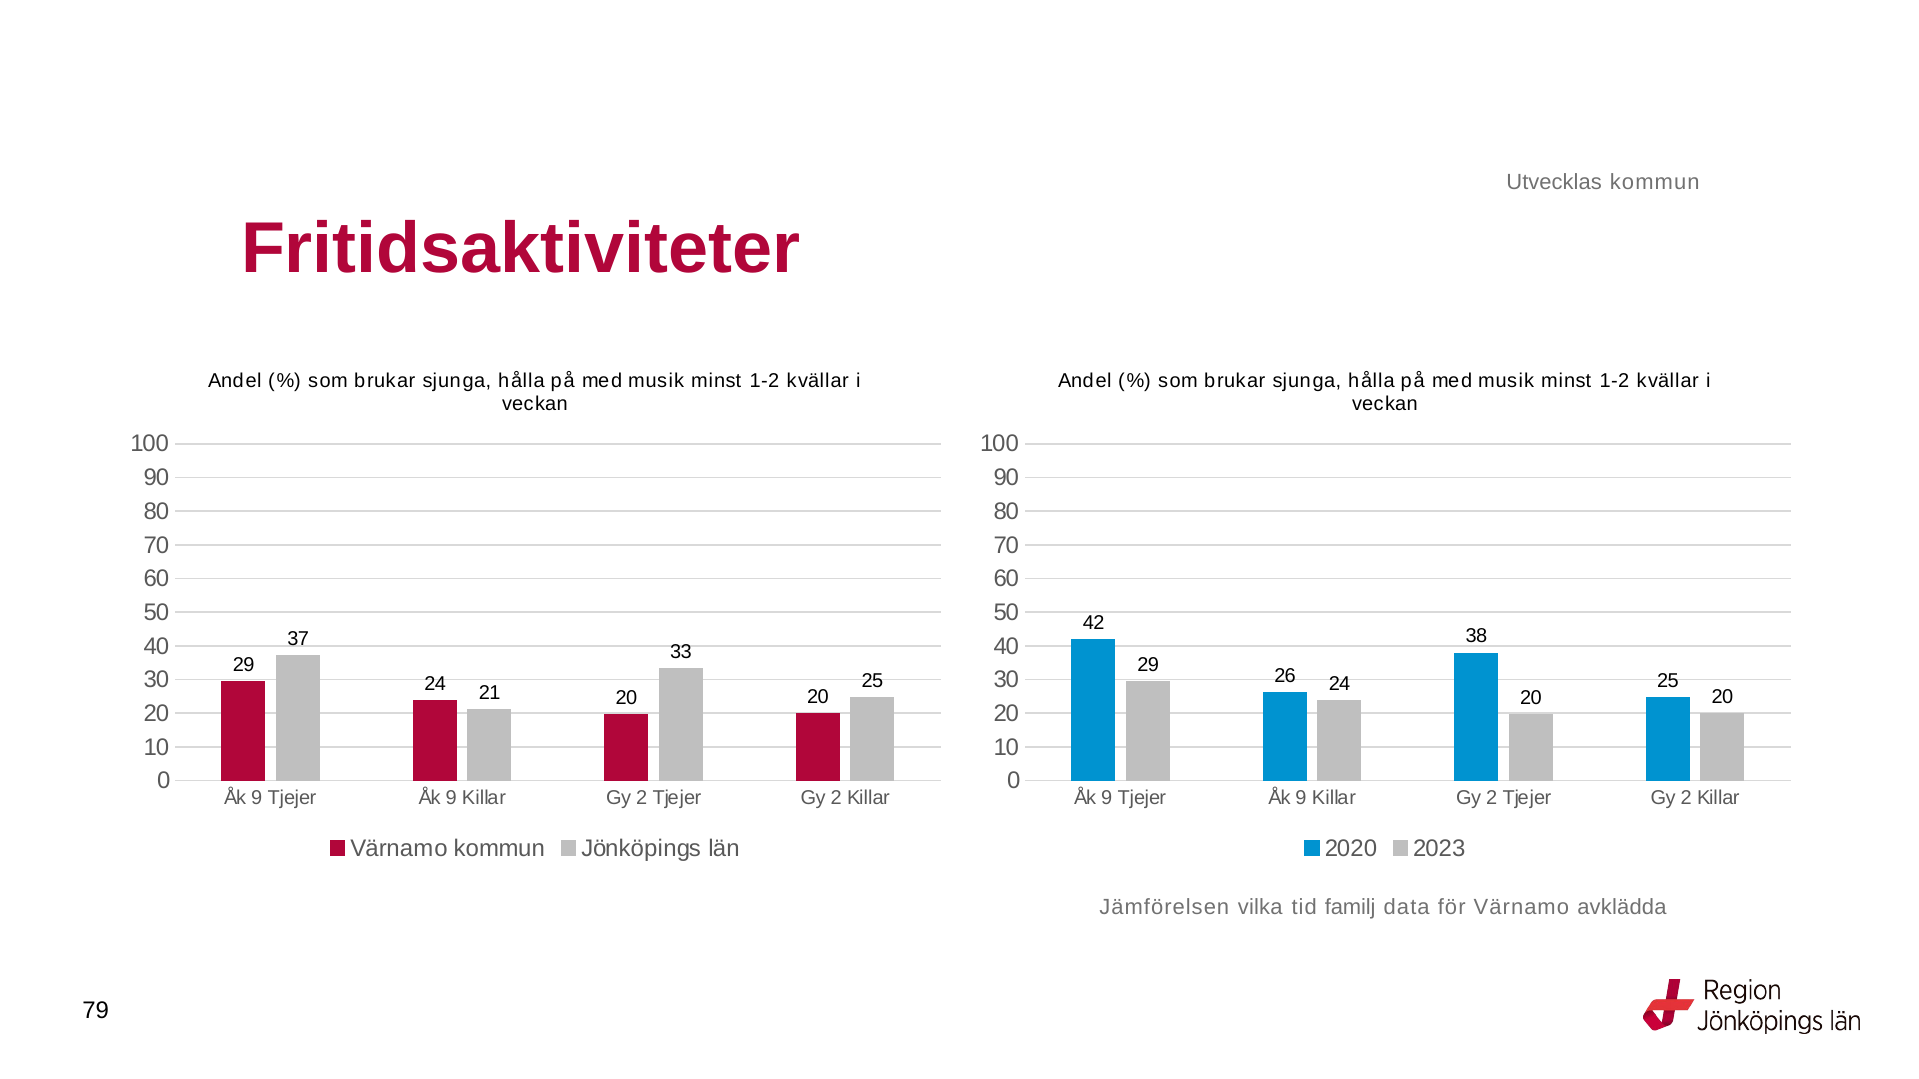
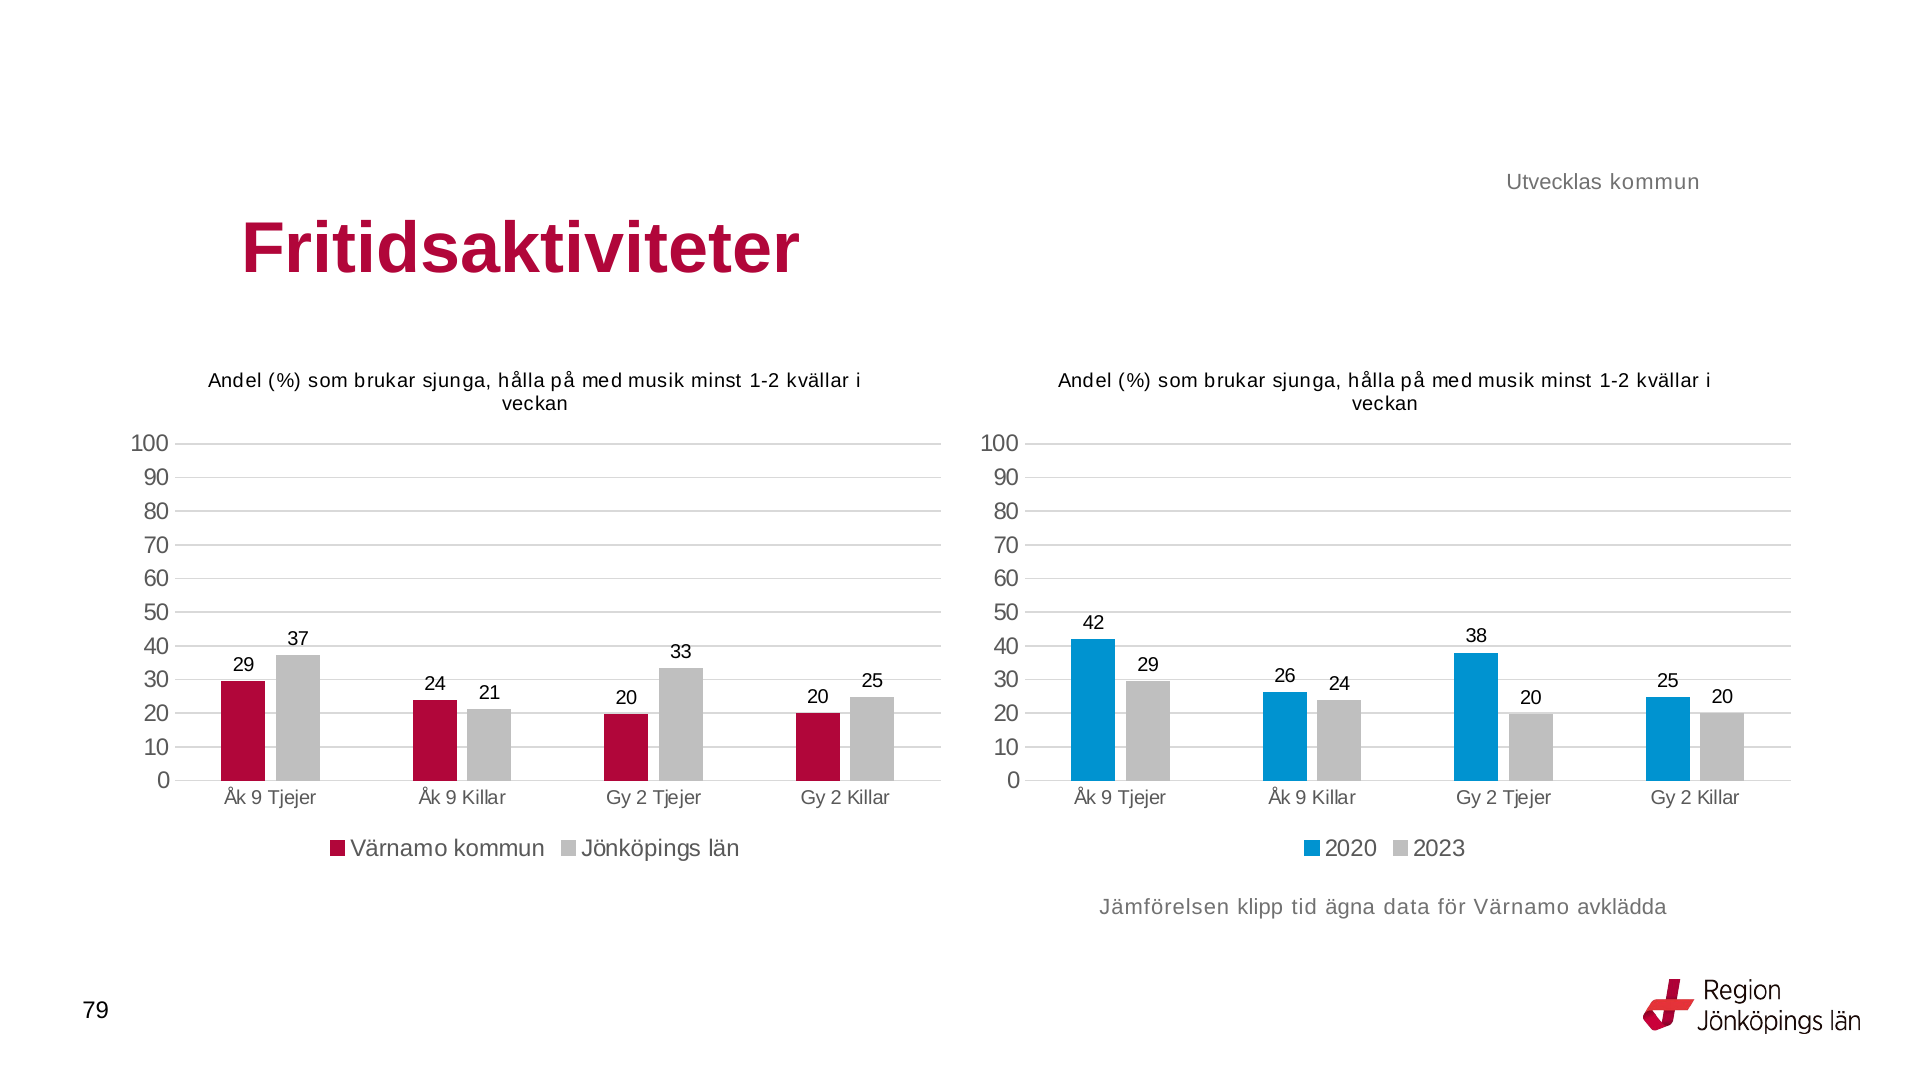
vilka: vilka -> klipp (1260, 908)
familj: familj -> ägna (1350, 908)
